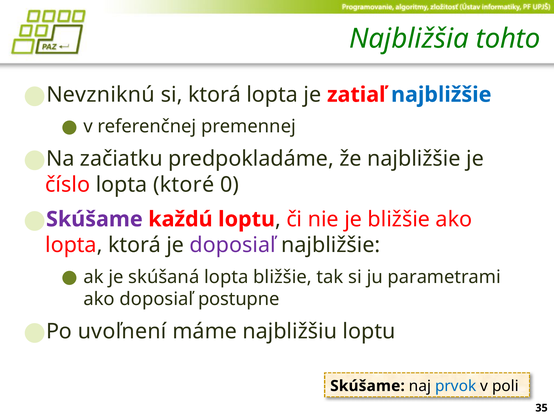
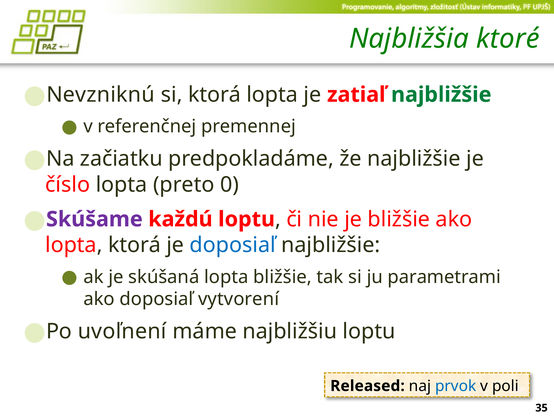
tohto: tohto -> ktoré (508, 39)
najbližšie colour: blue -> green (441, 95)
ktoré: ktoré -> preto (184, 184)
doposiaľ colour: purple -> blue (233, 245)
postupne: postupne -> vytvorení (239, 299)
Skúšame: Skúšame -> Released (367, 385)
